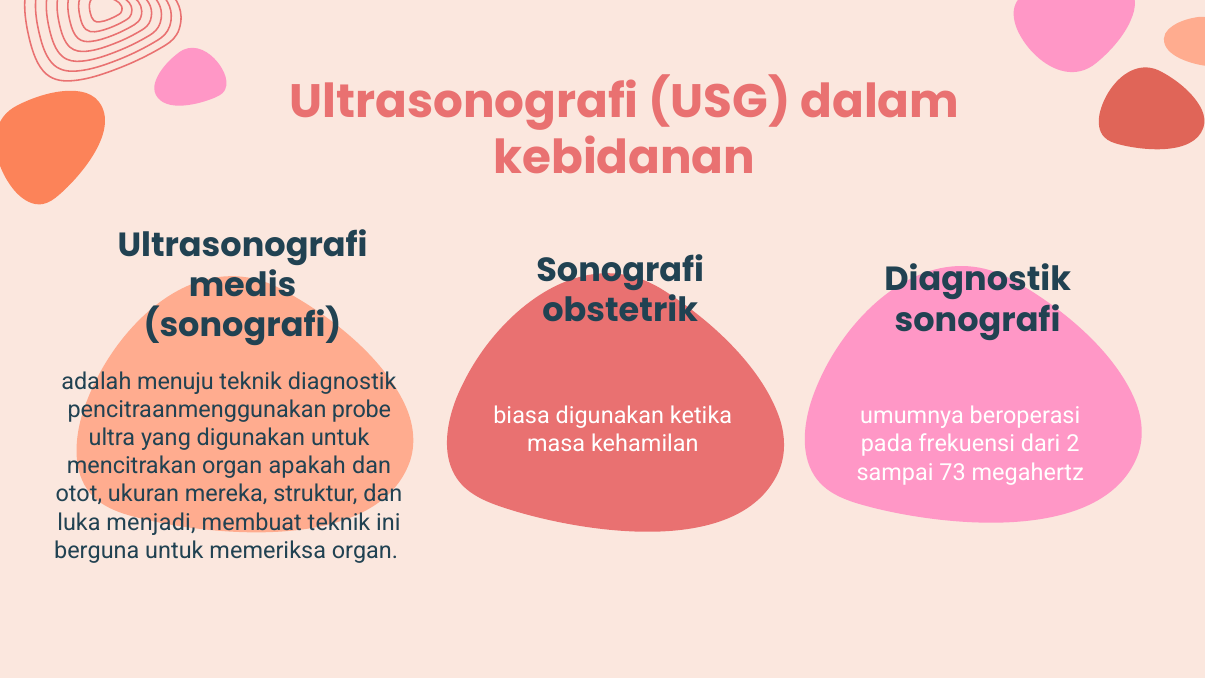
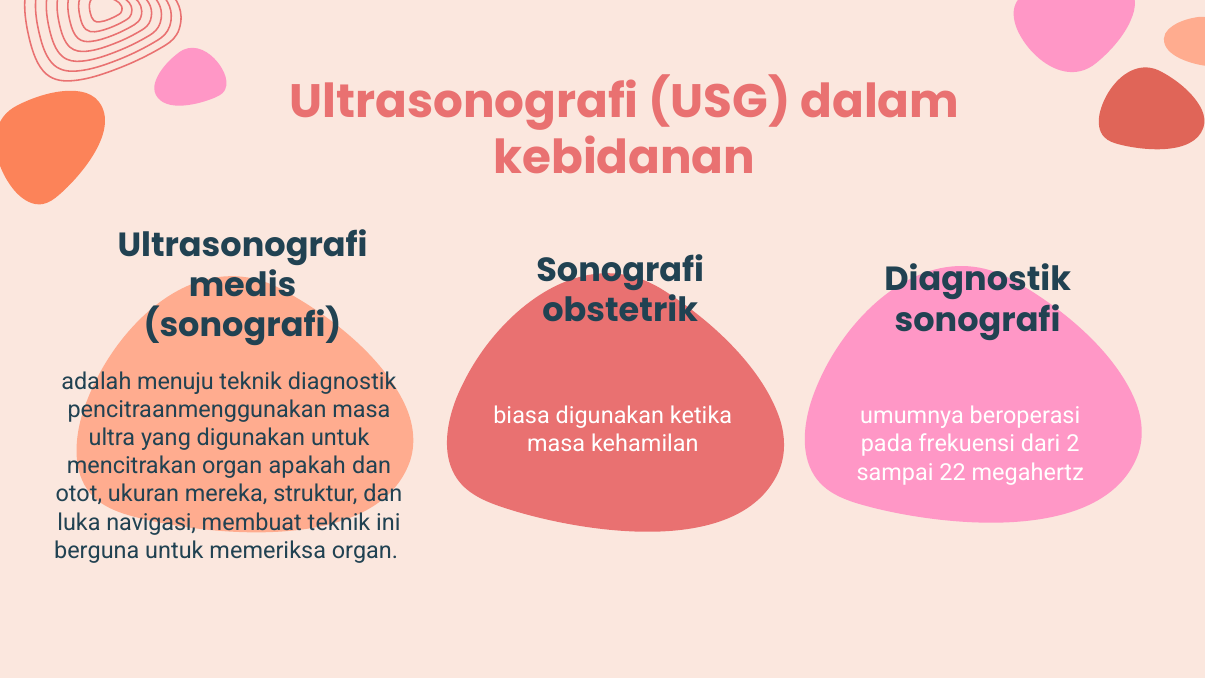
pencitraanmenggunakan probe: probe -> masa (361, 410)
73: 73 -> 22 (953, 472)
menjadi: menjadi -> navigasi (151, 522)
